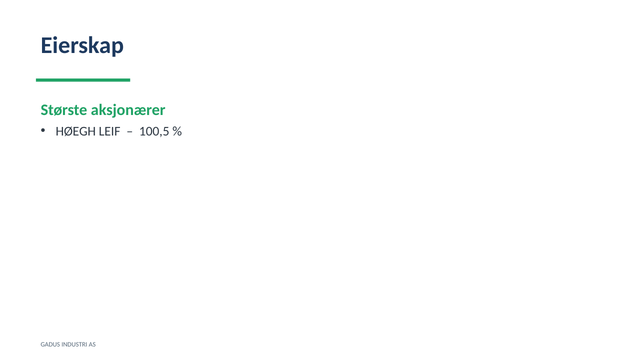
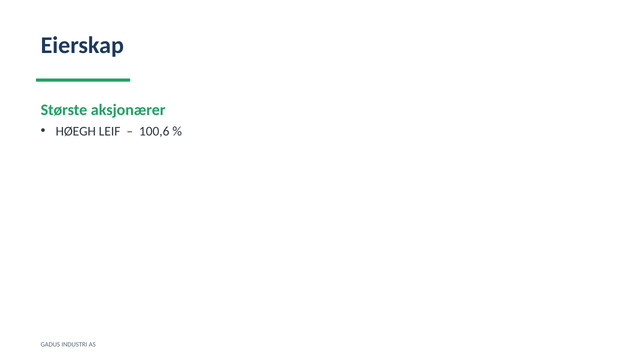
100,5: 100,5 -> 100,6 (154, 131)
